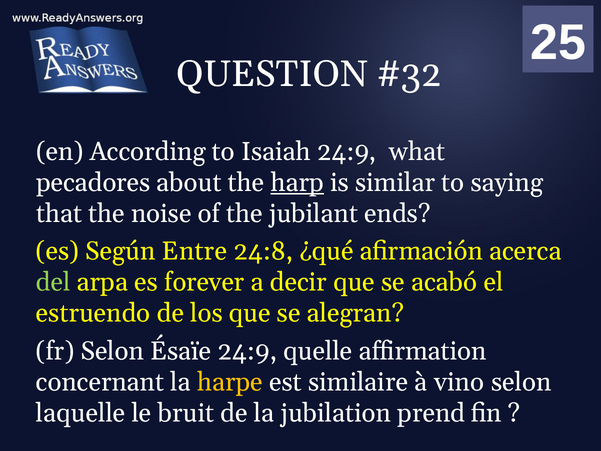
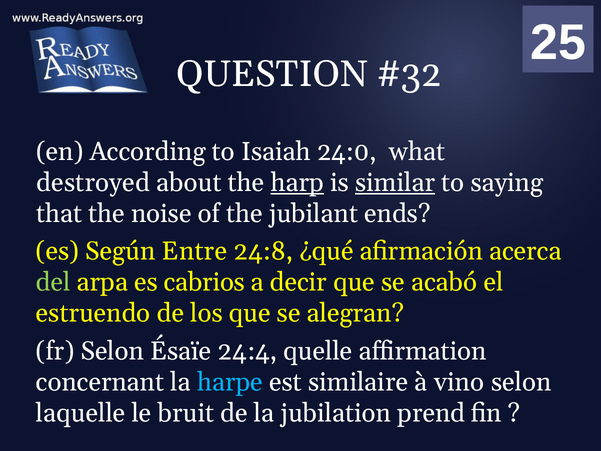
Isaiah 24:9: 24:9 -> 24:0 (347, 151)
pecadores: pecadores -> destroyed (93, 182)
similar underline: none -> present (395, 182)
forever: forever -> cabrios (204, 282)
Ésaïe 24:9: 24:9 -> 24:4 (247, 351)
harpe colour: yellow -> light blue (230, 382)
